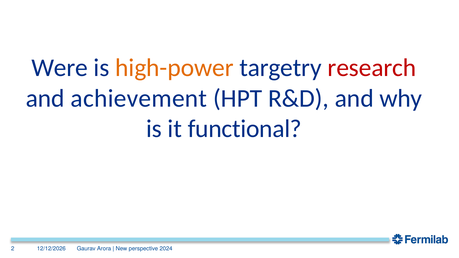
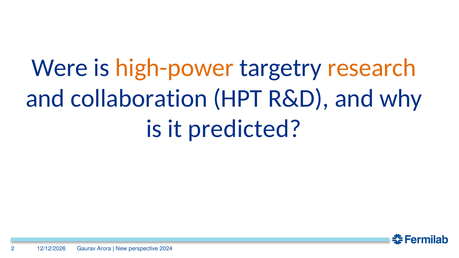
research colour: red -> orange (372, 68)
achievement: achievement -> collaboration (139, 98)
functional: functional -> predicted (245, 129)
